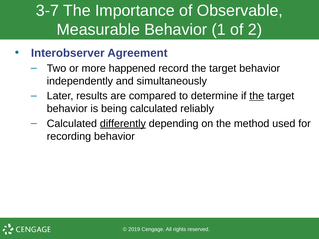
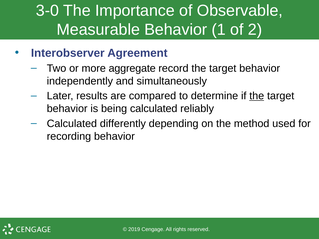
3-7: 3-7 -> 3-0 (48, 11)
happened: happened -> aggregate (132, 68)
differently underline: present -> none (123, 124)
